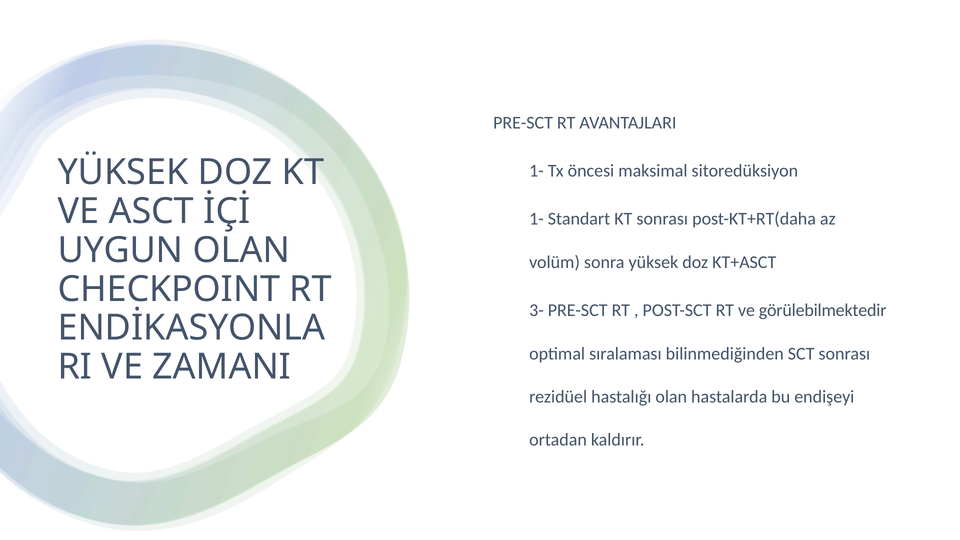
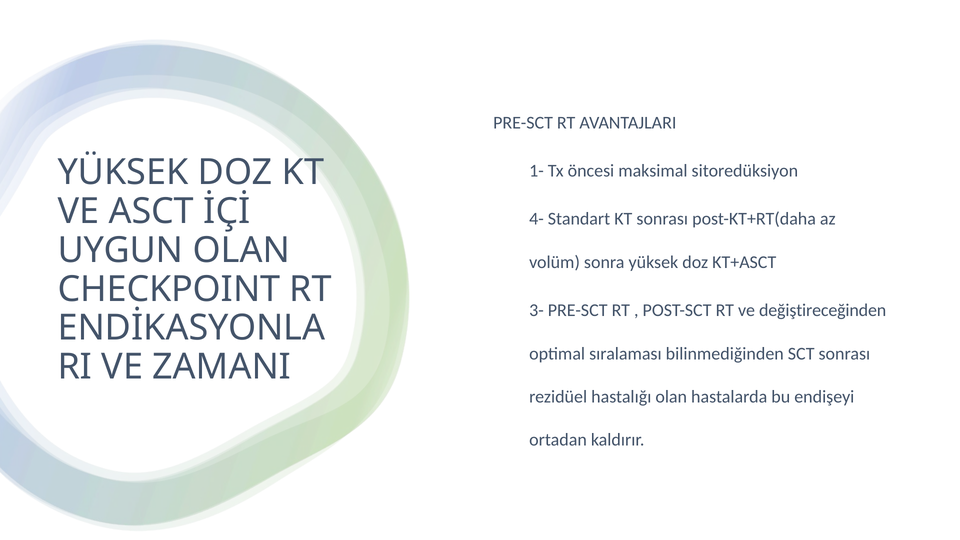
1-: 1- -> 4- (537, 219)
görülebilmektedir: görülebilmektedir -> değiştireceğinden (823, 310)
